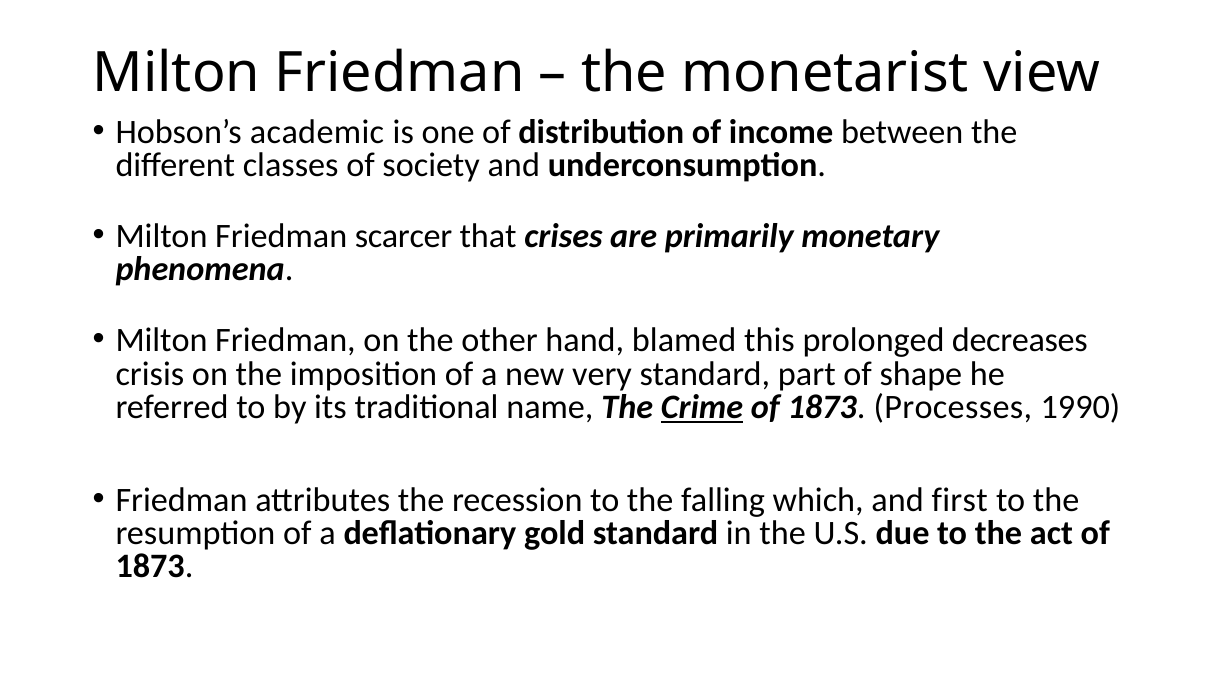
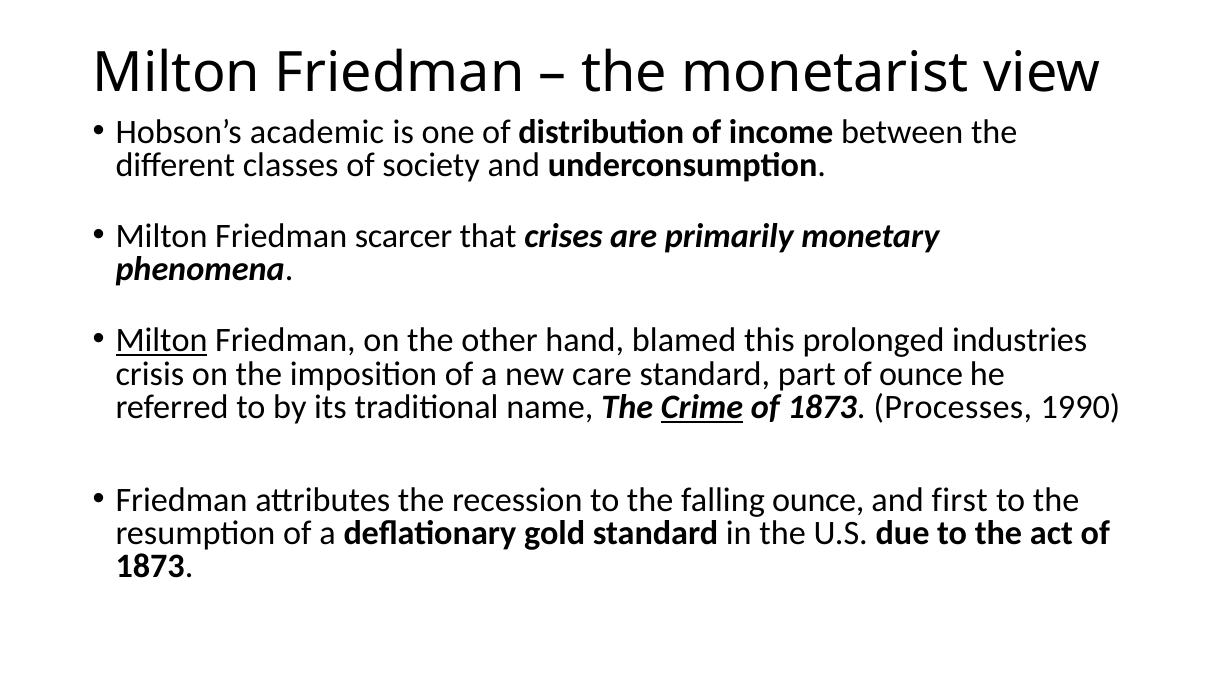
Milton underline: none -> present (162, 341)
decreases: decreases -> industries (1020, 341)
very: very -> care (602, 374)
of shape: shape -> ounce (921, 374)
falling which: which -> ounce (818, 500)
